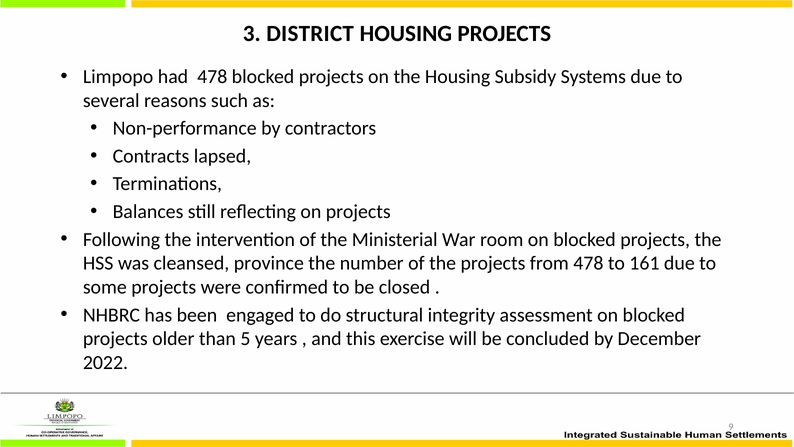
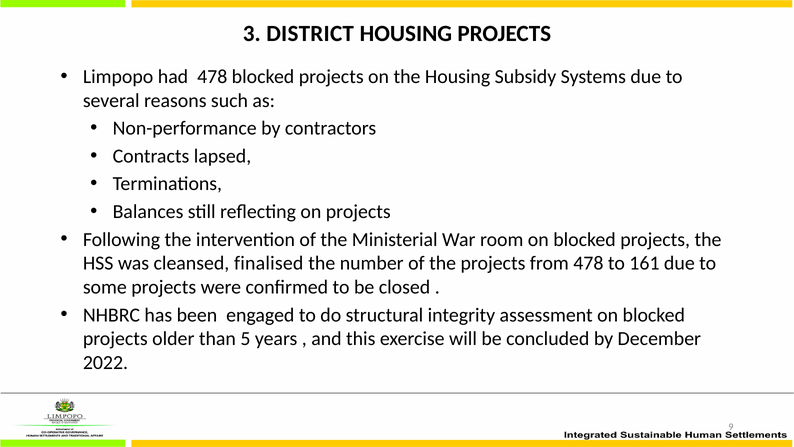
province: province -> finalised (269, 263)
